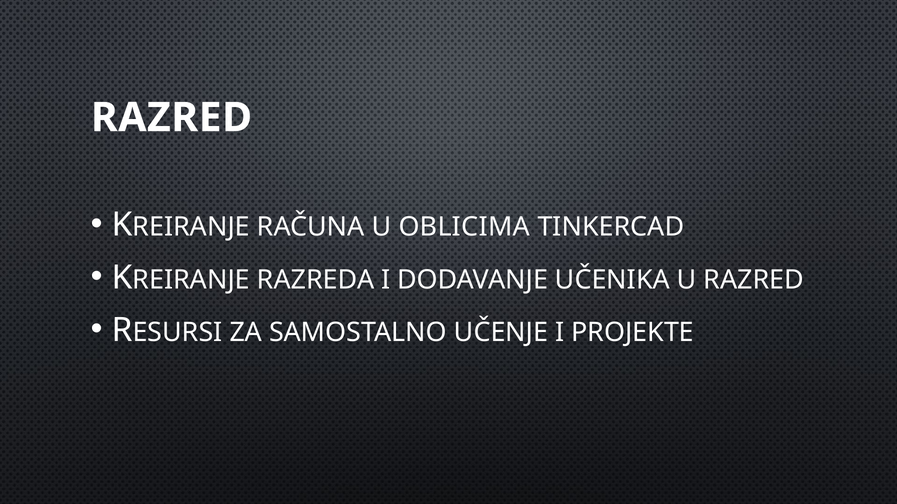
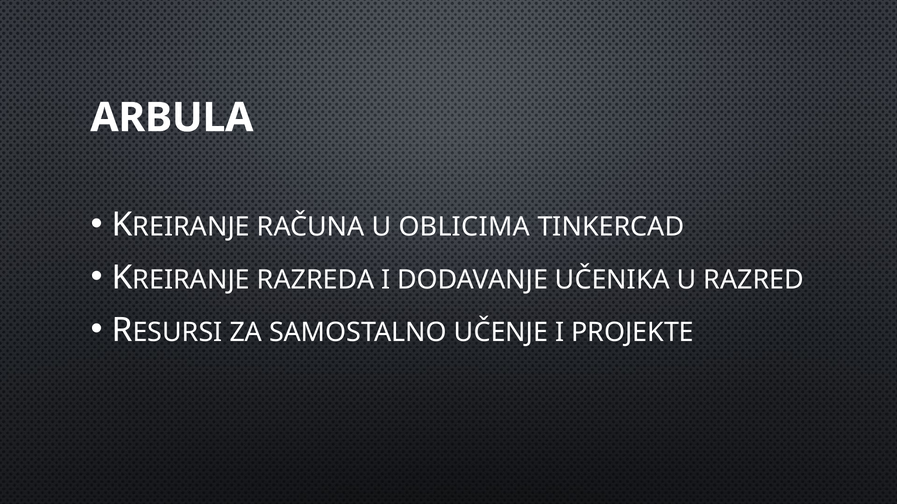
RAZRED: RAZRED -> ARBULA (172, 118)
